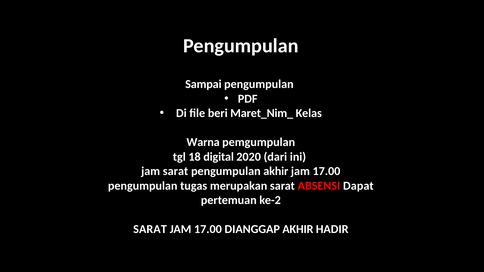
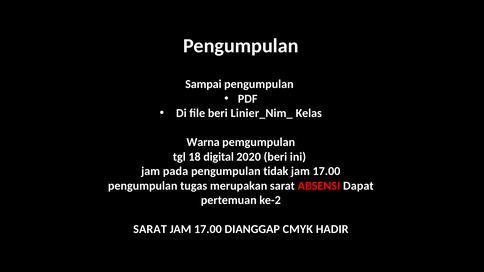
Maret_Nim_: Maret_Nim_ -> Linier_Nim_ (262, 113)
2020 dari: dari -> beri (275, 157)
jam sarat: sarat -> pada (176, 171)
pengumpulan akhir: akhir -> tidak (276, 171)
DIANGGAP AKHIR: AKHIR -> CMYK (298, 230)
